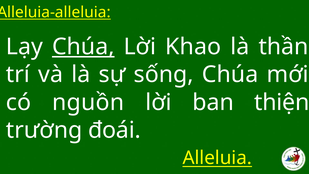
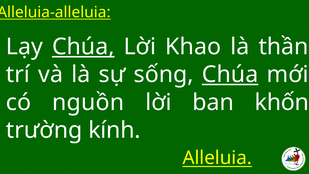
Chúa underline: none -> present (230, 74)
thiện: thiện -> khốn (282, 102)
đoái: đoái -> kính (114, 130)
